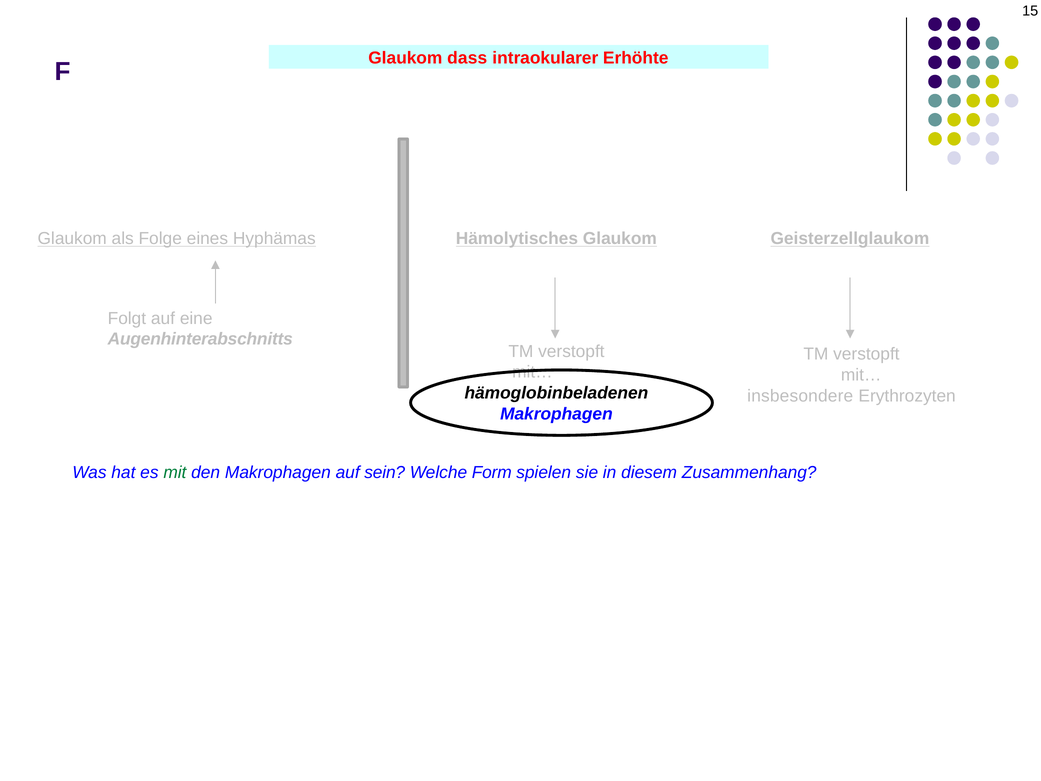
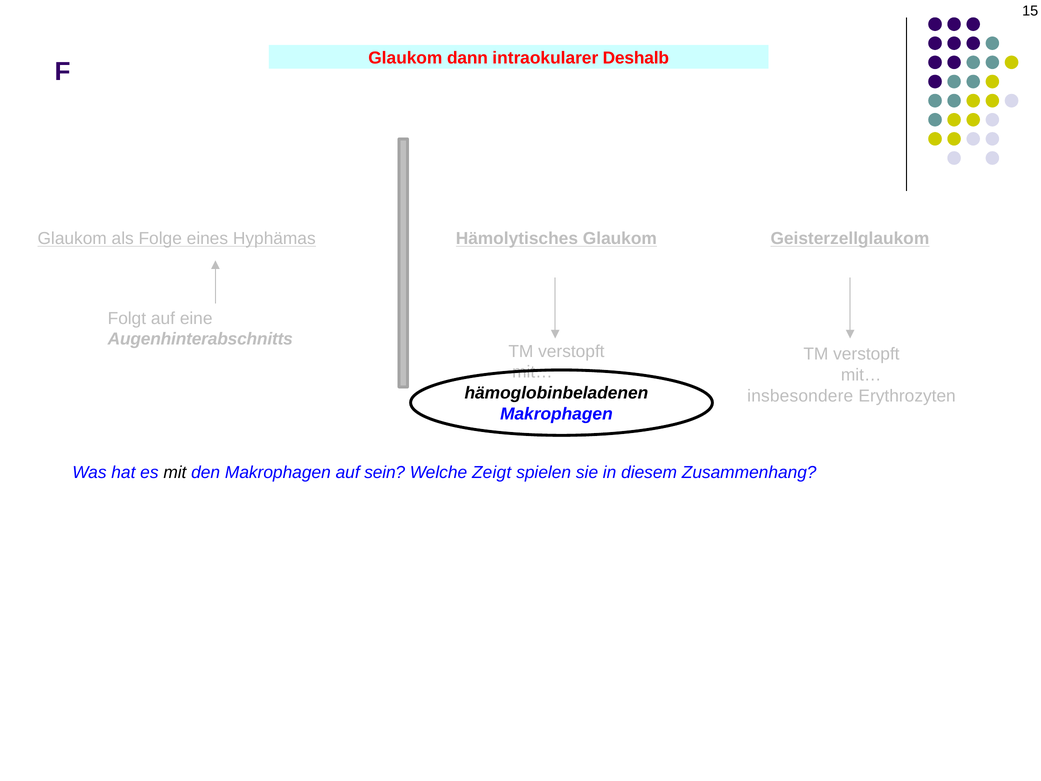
dass: dass -> dann (467, 58)
Erhöhte: Erhöhte -> Deshalb (636, 58)
mit colour: green -> black (175, 472)
Form: Form -> Zeigt (492, 472)
